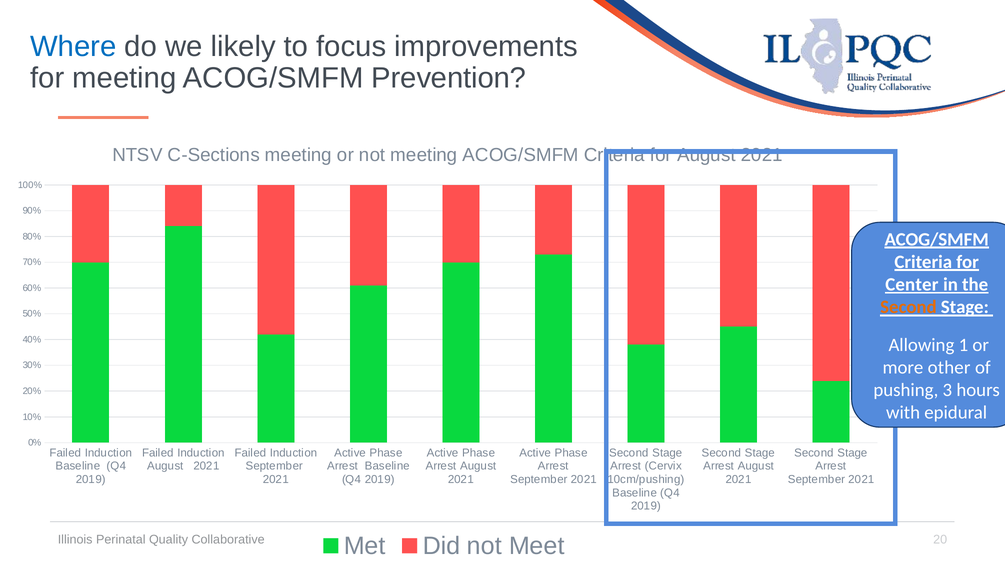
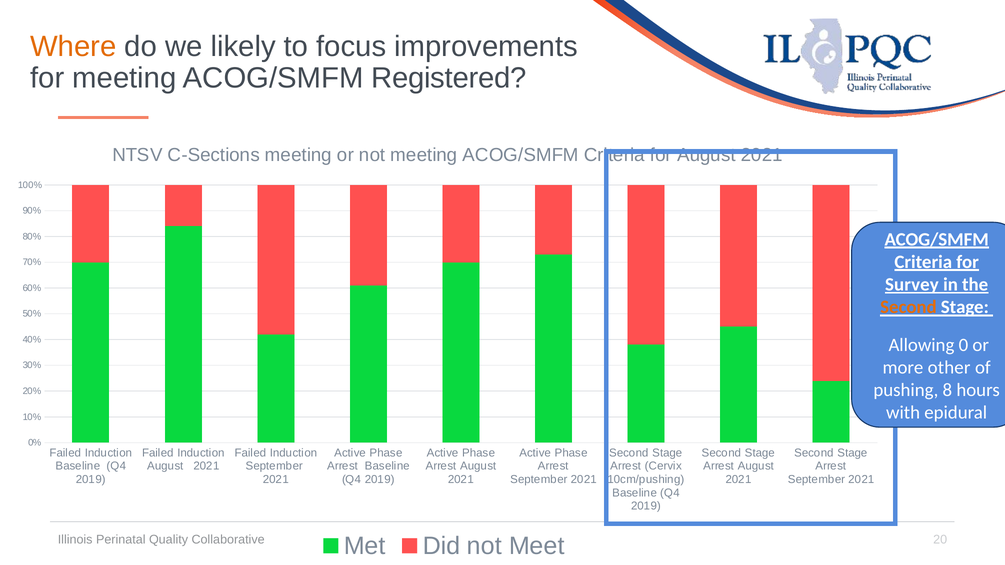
Where colour: blue -> orange (73, 46)
Prevention: Prevention -> Registered (449, 78)
Center: Center -> Survey (912, 285)
1: 1 -> 0 (963, 345)
3: 3 -> 8 (947, 390)
